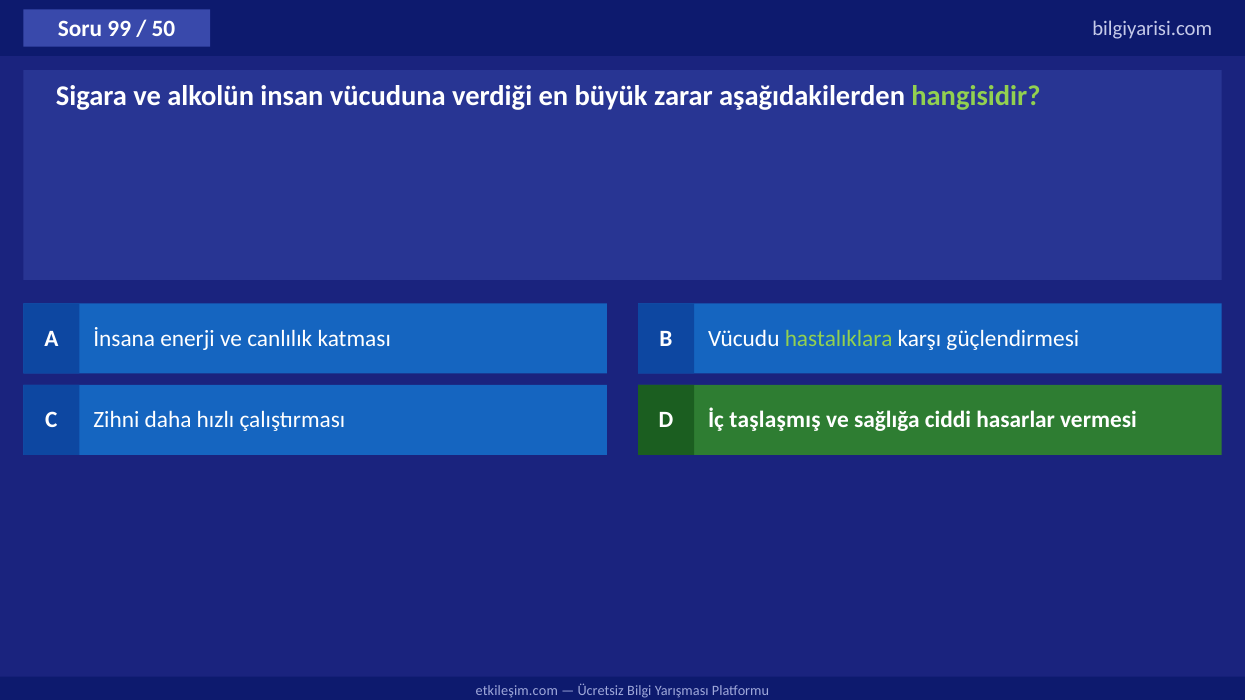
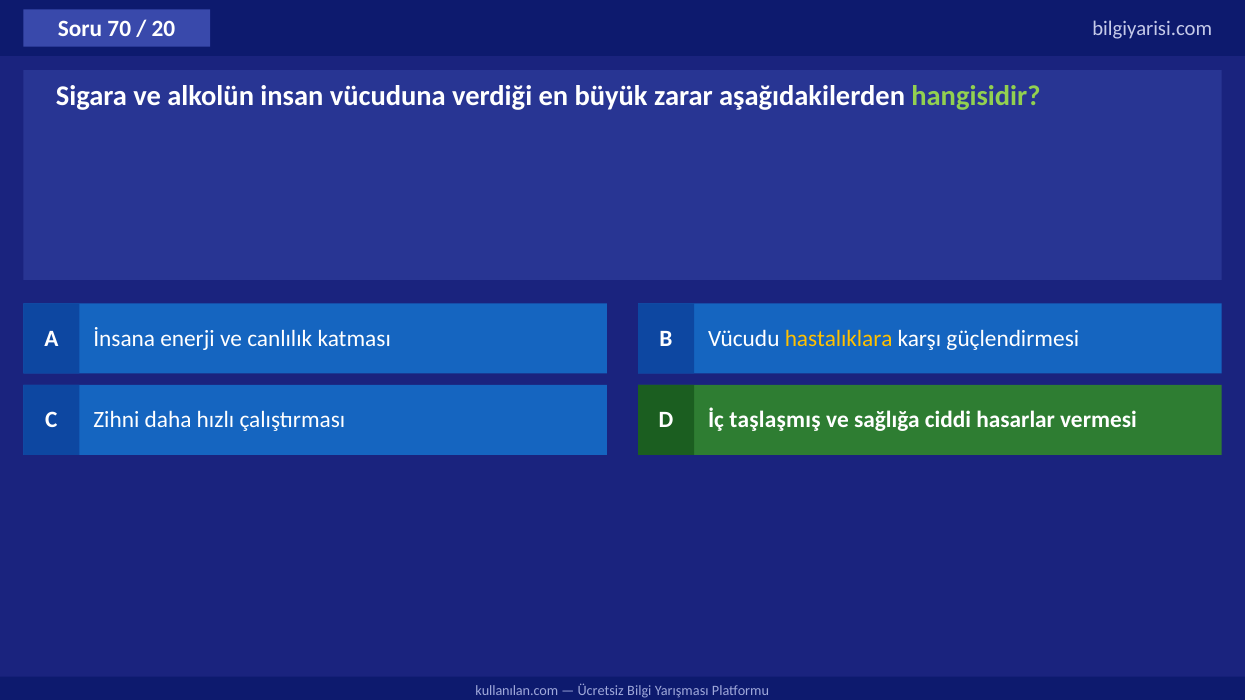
99: 99 -> 70 (119, 28)
50: 50 -> 20 (163, 28)
hastalıklara colour: light green -> yellow (839, 339)
etkileşim.com: etkileşim.com -> kullanılan.com (517, 691)
